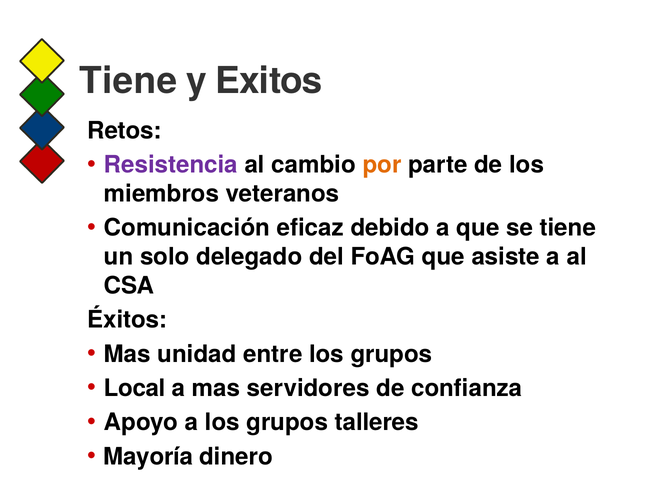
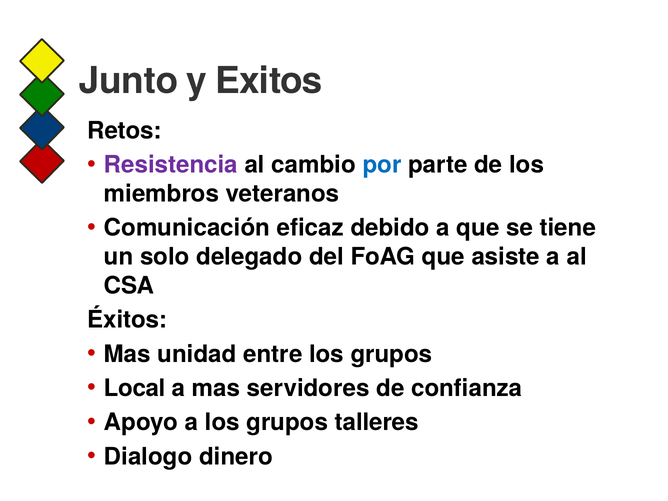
Tiene: Tiene -> Junto (129, 81)
por colour: orange -> blue (382, 165)
Mayoría: Mayoría -> Dialogo (148, 457)
